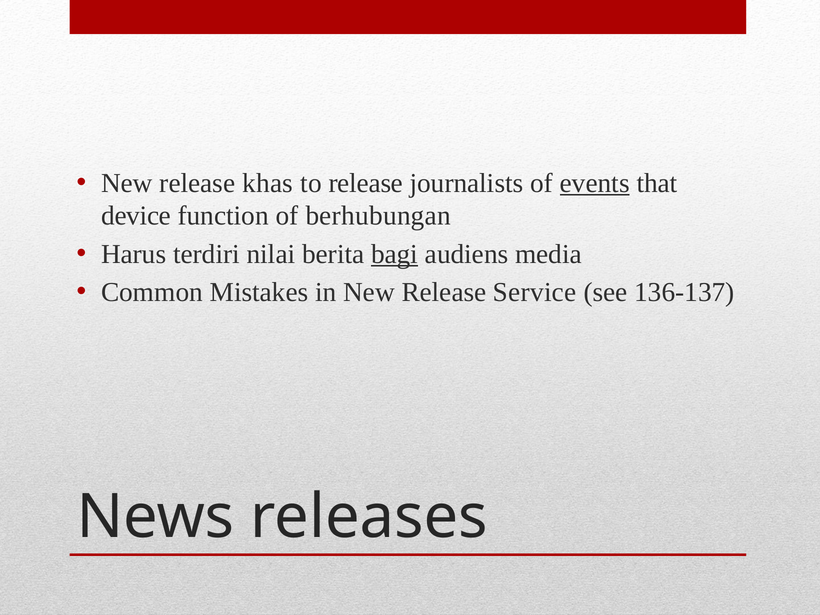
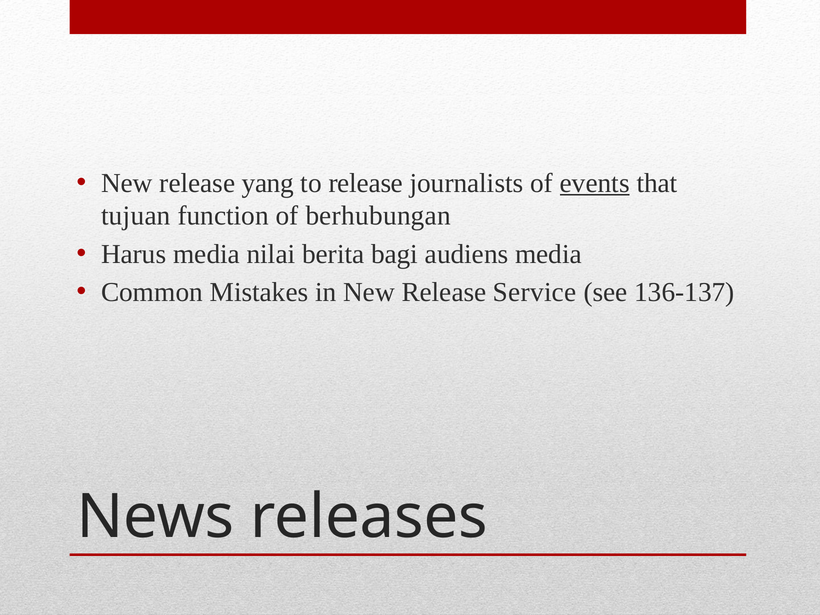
khas: khas -> yang (268, 183)
device: device -> tujuan (136, 216)
Harus terdiri: terdiri -> media (207, 254)
bagi underline: present -> none (395, 254)
